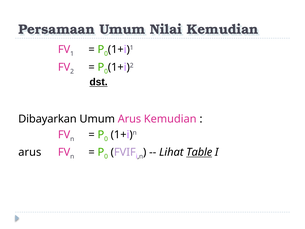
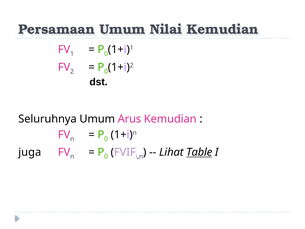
dst underline: present -> none (99, 82)
Dibayarkan: Dibayarkan -> Seluruhnya (47, 119)
arus: arus -> juga (30, 152)
